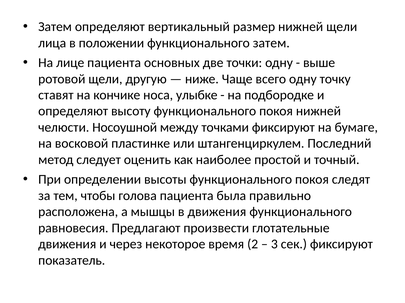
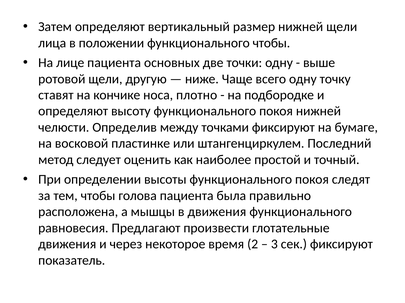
функционального затем: затем -> чтобы (271, 43)
улыбке: улыбке -> плотно (197, 95)
Носоушной: Носоушной -> Определив (125, 128)
